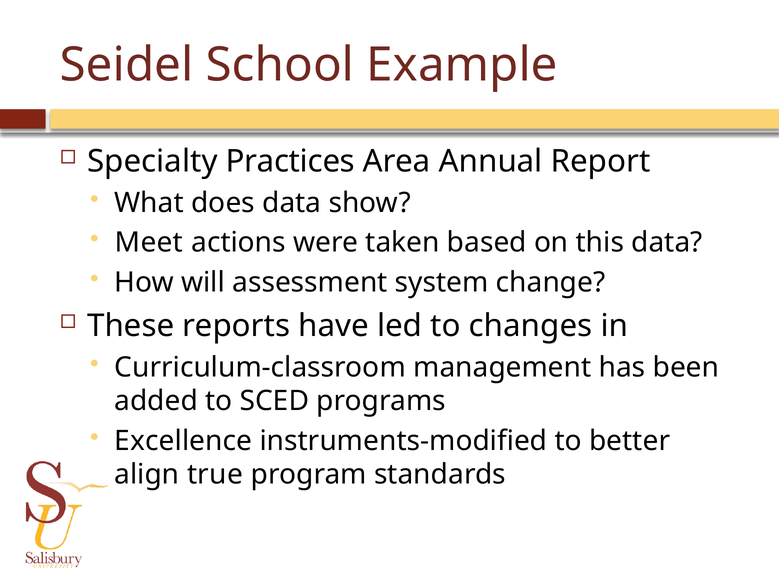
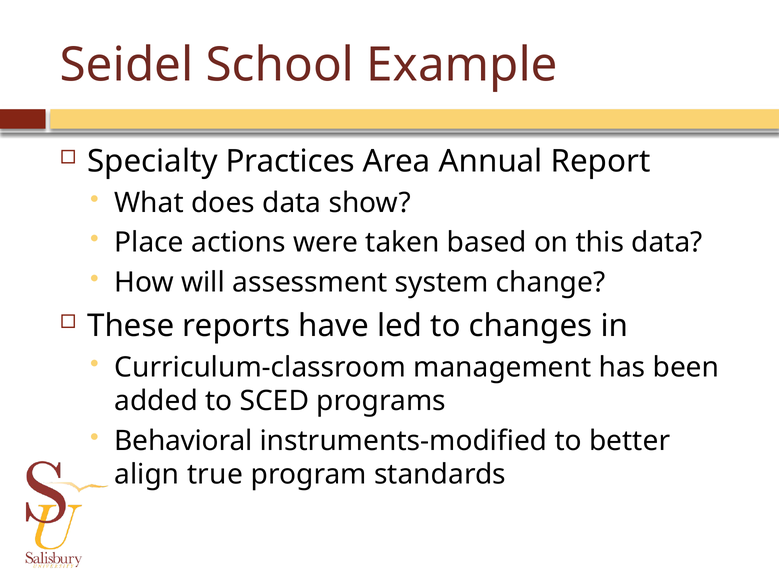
Meet: Meet -> Place (149, 242)
Excellence: Excellence -> Behavioral (184, 440)
